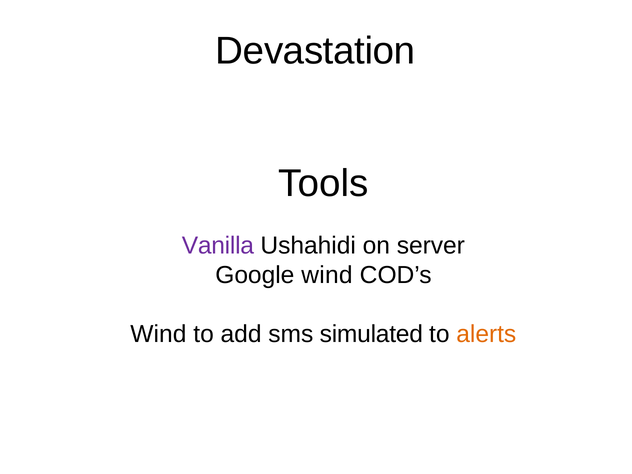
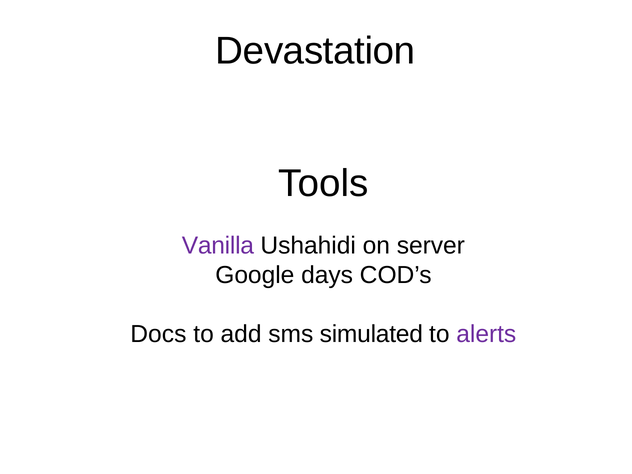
Google wind: wind -> days (327, 275)
Wind: Wind -> Docs (158, 334)
alerts colour: orange -> purple (486, 334)
